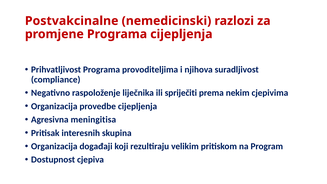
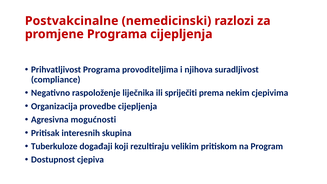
meningitisa: meningitisa -> mogućnosti (93, 120)
Organizacija: Organizacija -> Tuberkuloze (54, 146)
